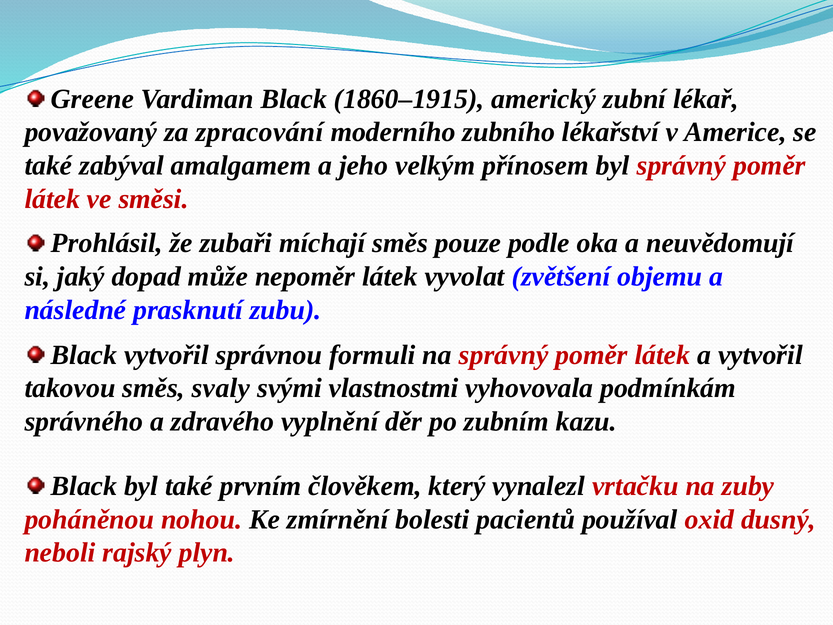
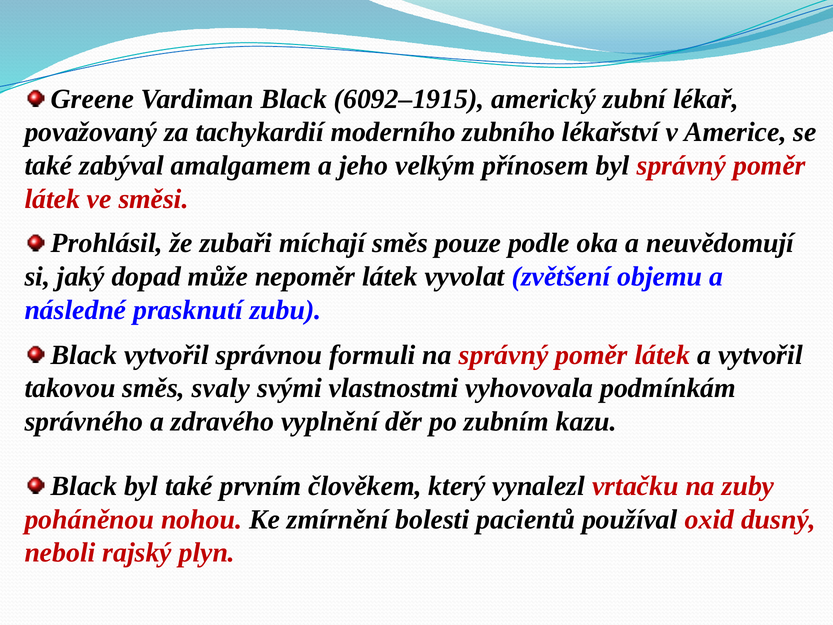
1860–1915: 1860–1915 -> 6092–1915 (409, 99)
zpracování: zpracování -> tachykardií (260, 132)
